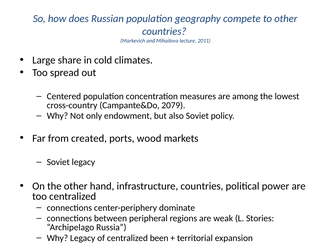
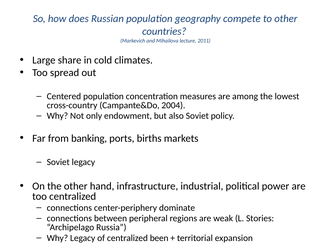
2079: 2079 -> 2004 (173, 105)
created: created -> banking (89, 138)
wood: wood -> births (149, 138)
infrastructure countries: countries -> industrial (202, 186)
